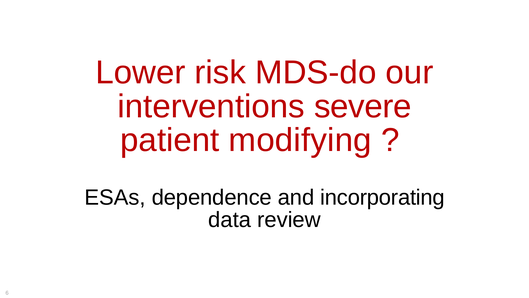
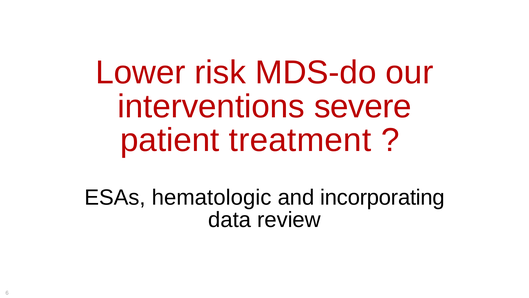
modifying: modifying -> treatment (300, 140)
dependence: dependence -> hematologic (212, 197)
